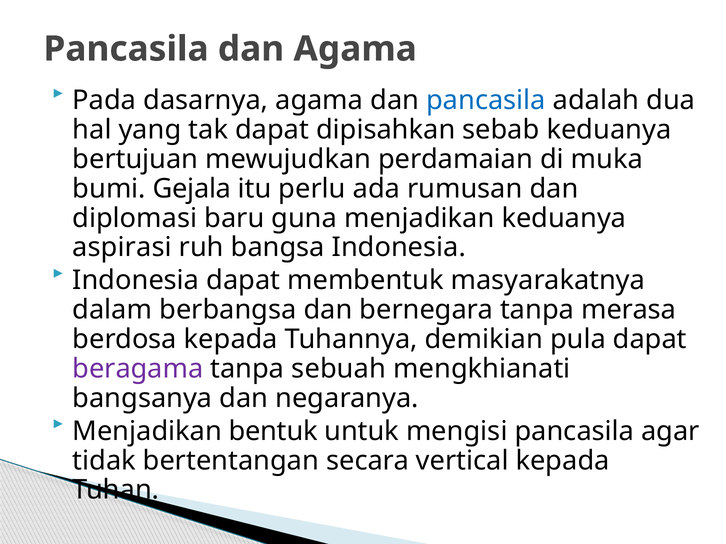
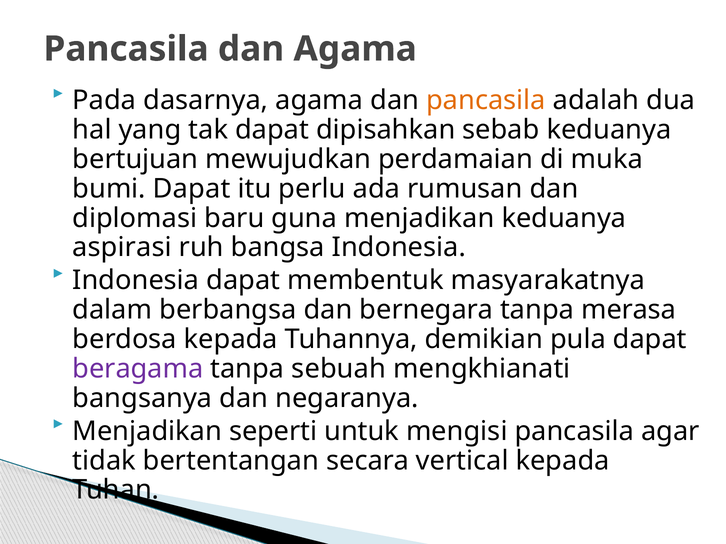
pancasila colour: blue -> orange (486, 100)
bumi Gejala: Gejala -> Dapat (192, 189)
bentuk: bentuk -> seperti (273, 432)
